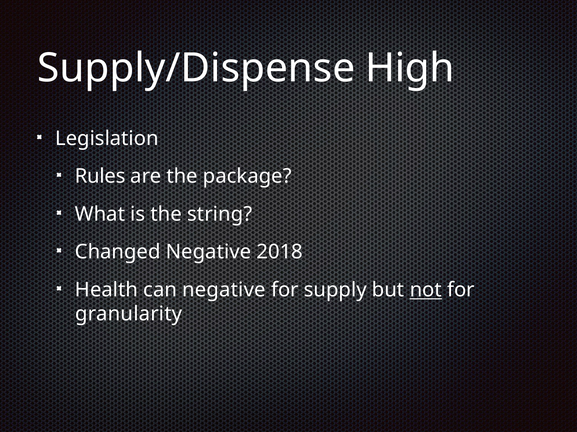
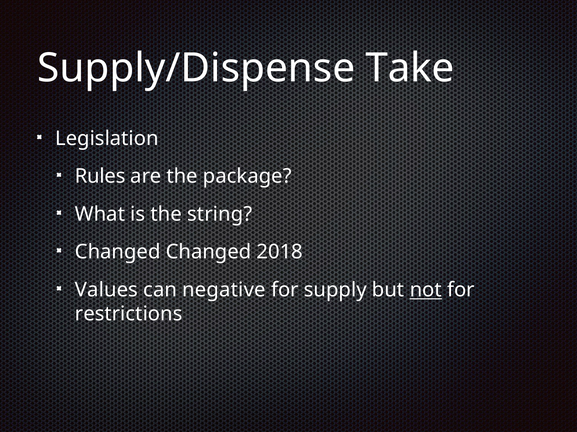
High: High -> Take (410, 68)
Changed Negative: Negative -> Changed (209, 252)
Health: Health -> Values (106, 290)
granularity: granularity -> restrictions (129, 315)
